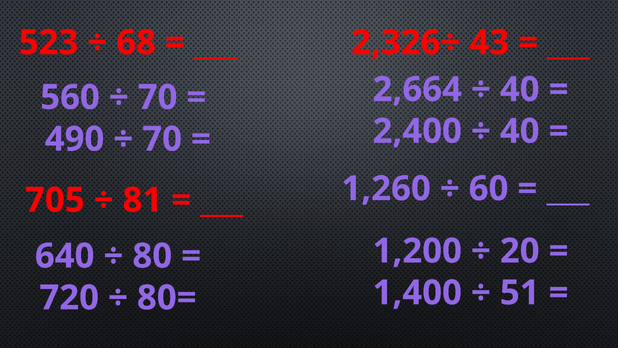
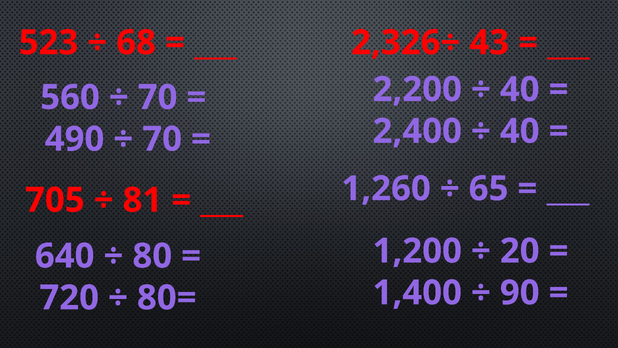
2,664: 2,664 -> 2,200 (417, 89)
60: 60 -> 65 (489, 189)
51: 51 -> 90 (520, 293)
